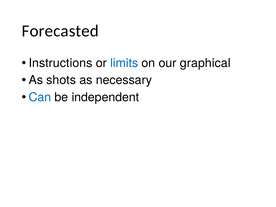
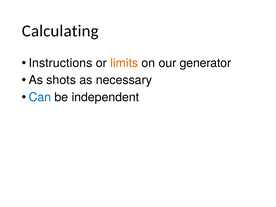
Forecasted: Forecasted -> Calculating (60, 31)
limits colour: blue -> orange (124, 63)
graphical: graphical -> generator (205, 63)
